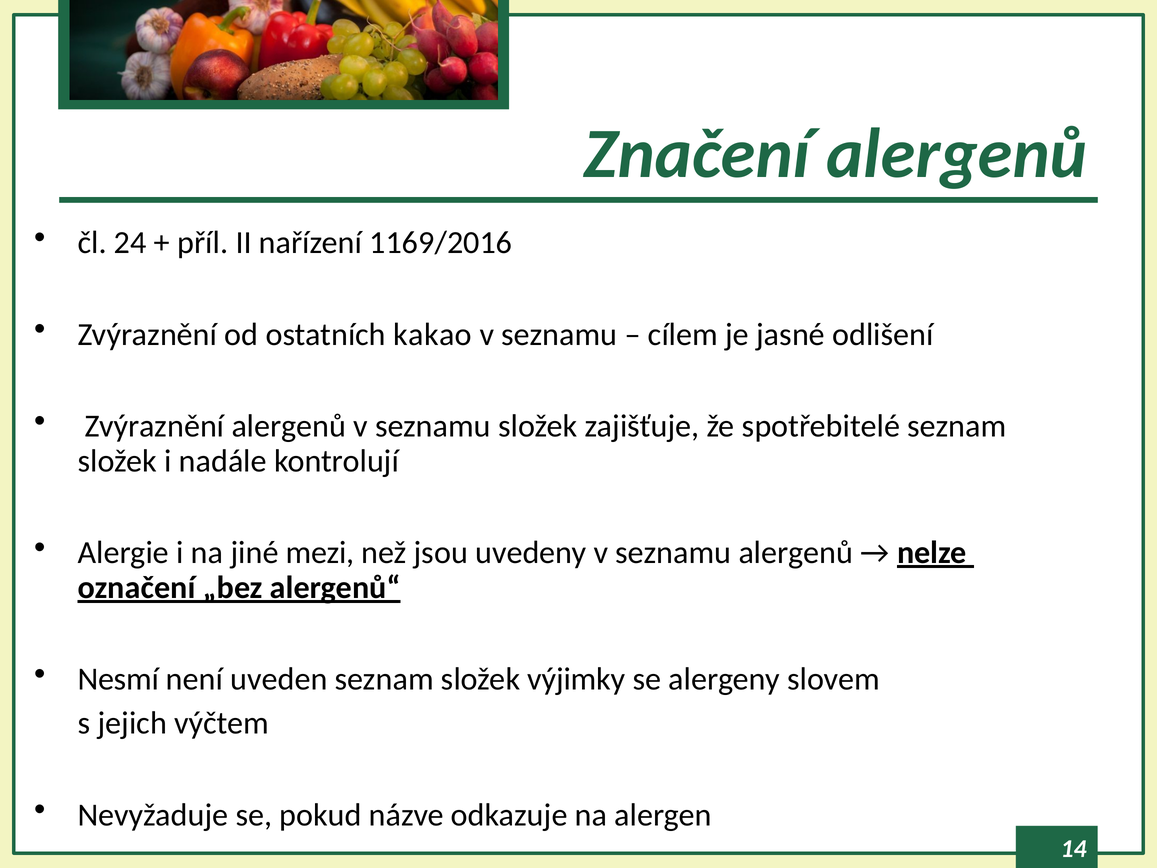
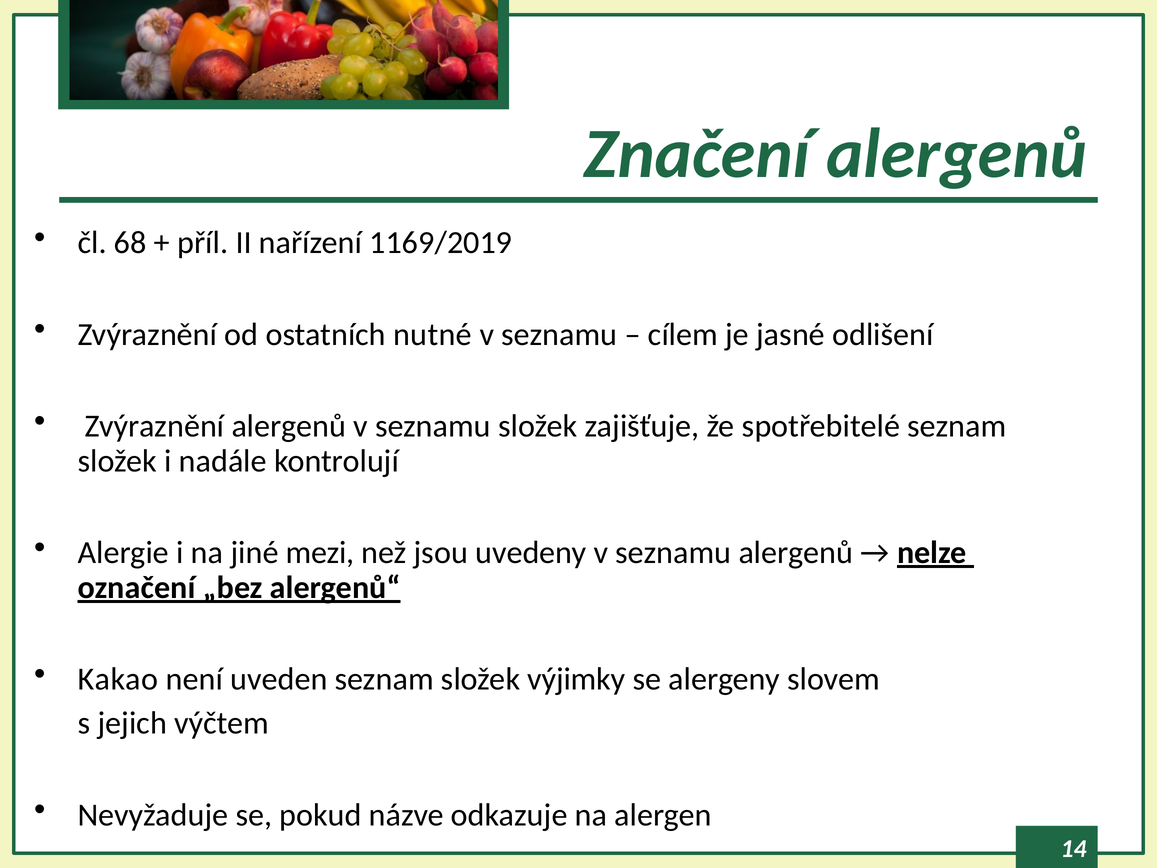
24: 24 -> 68 (130, 243)
1169/2016: 1169/2016 -> 1169/2019 (441, 243)
kakao: kakao -> nutné (433, 334)
Nesmí: Nesmí -> Kakao (118, 679)
